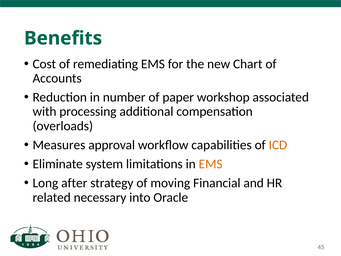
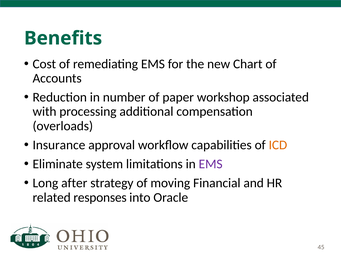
Measures: Measures -> Insurance (59, 145)
EMS colour: orange -> purple (211, 164)
necessary: necessary -> responses (100, 197)
